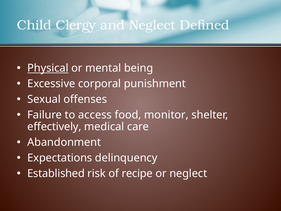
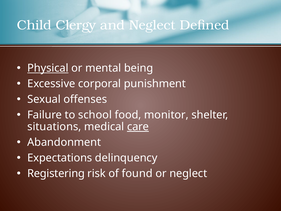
access: access -> school (95, 115)
effectively: effectively -> situations (54, 127)
care underline: none -> present (138, 127)
Established: Established -> Registering (56, 173)
recipe: recipe -> found (137, 173)
